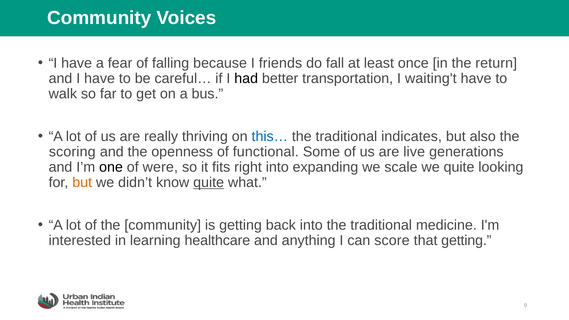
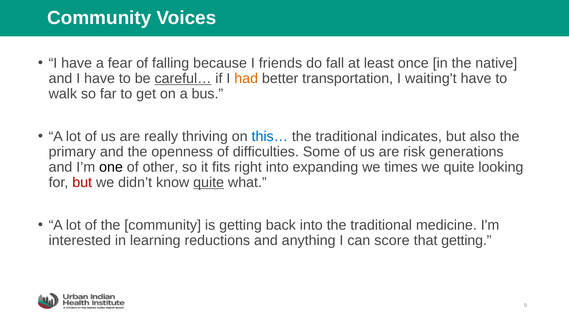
return: return -> native (496, 63)
careful… underline: none -> present (183, 79)
had colour: black -> orange (246, 79)
scoring: scoring -> primary (72, 152)
functional: functional -> difficulties (266, 152)
live: live -> risk (414, 152)
were: were -> other (160, 167)
scale: scale -> times (401, 167)
but colour: orange -> red (82, 183)
healthcare: healthcare -> reductions (217, 240)
